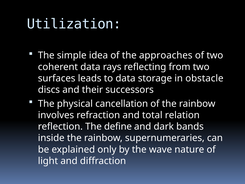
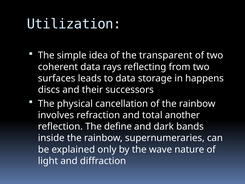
approaches: approaches -> transparent (166, 55)
obstacle: obstacle -> happens (204, 78)
relation: relation -> another (182, 115)
